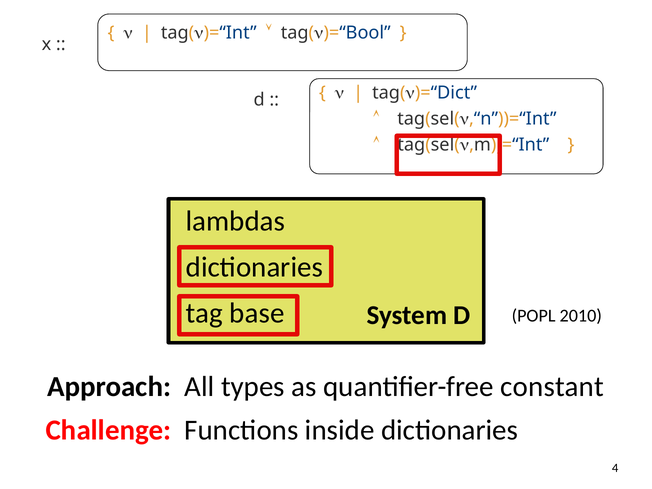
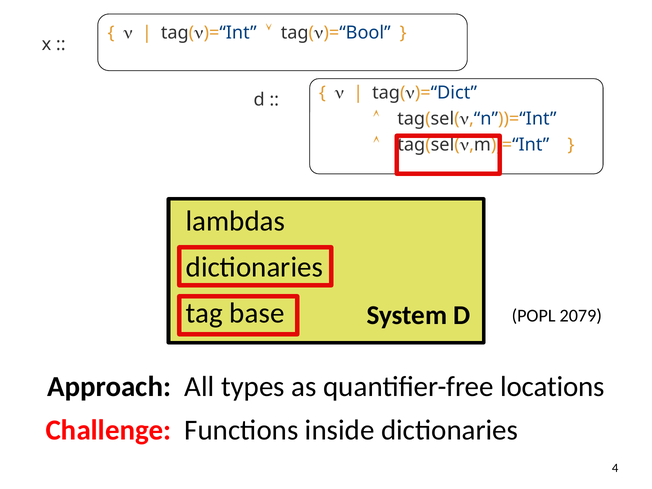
2010: 2010 -> 2079 (581, 316)
constant: constant -> locations (552, 387)
